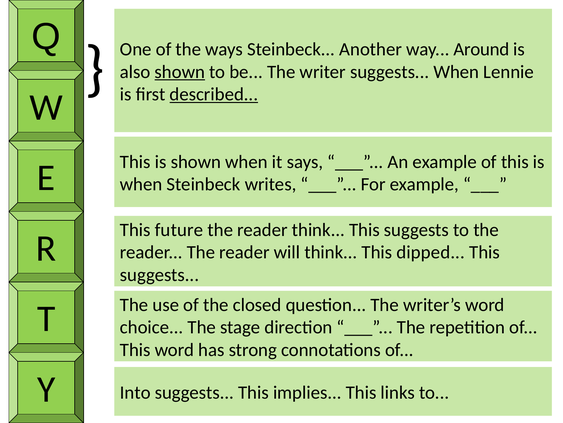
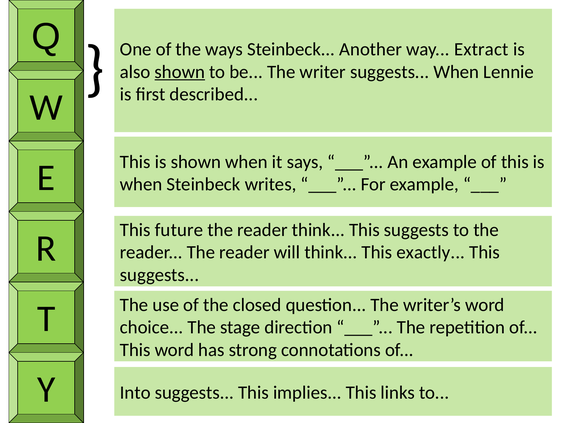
Around: Around -> Extract (481, 49)
described underline: present -> none (214, 94)
dipped: dipped -> exactly (431, 252)
